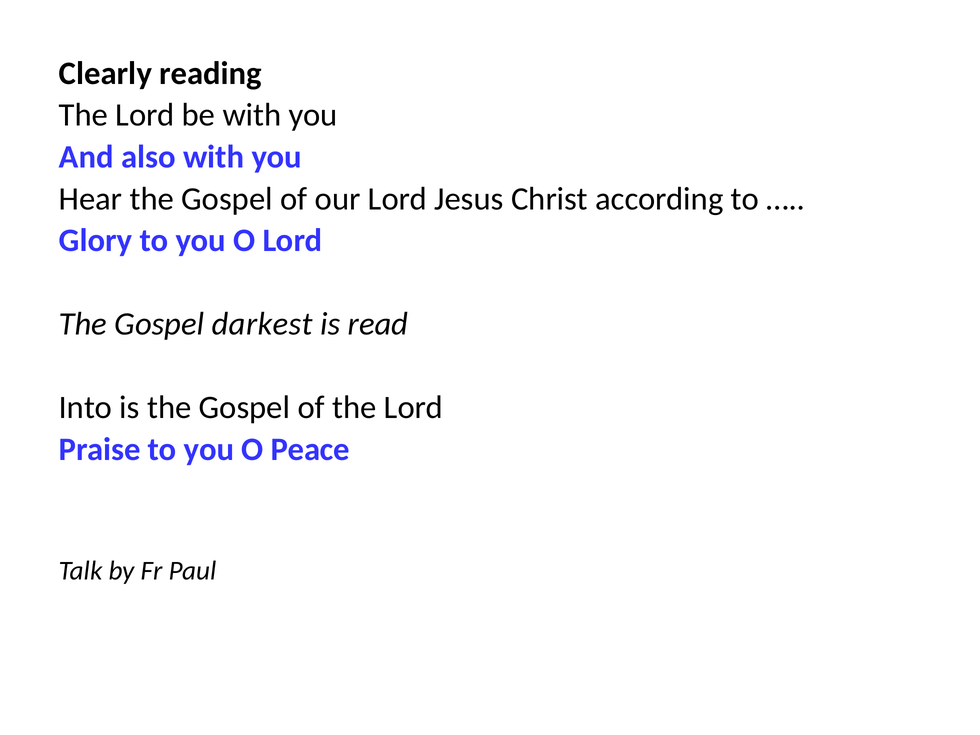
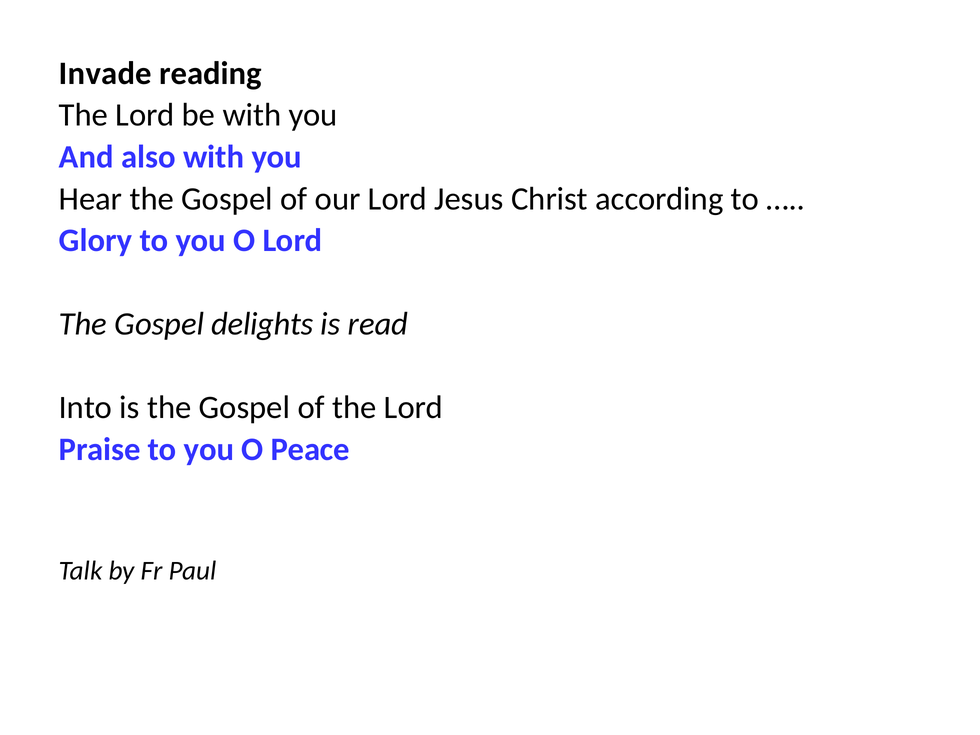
Clearly: Clearly -> Invade (105, 73)
darkest: darkest -> delights (263, 324)
